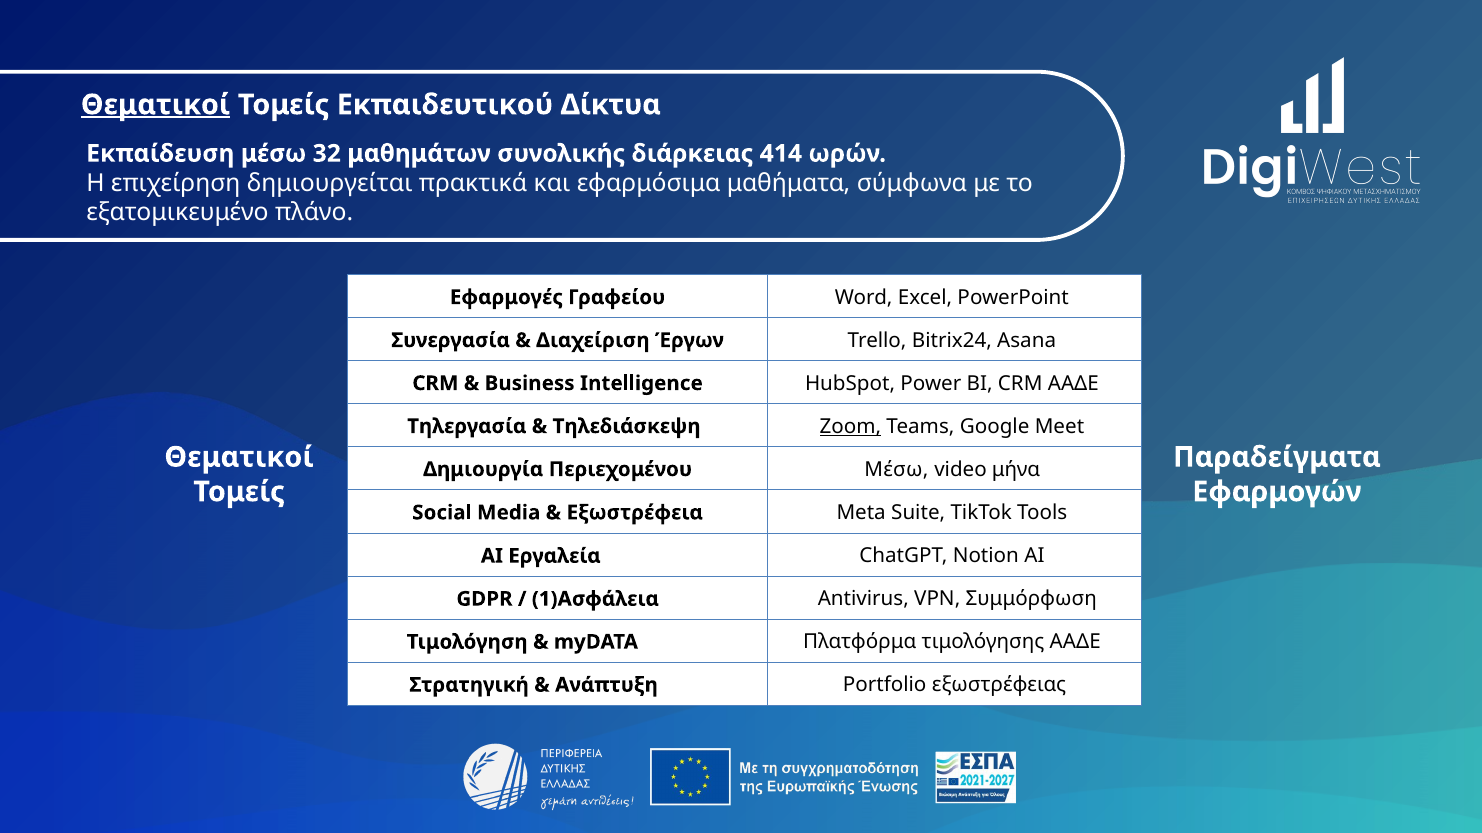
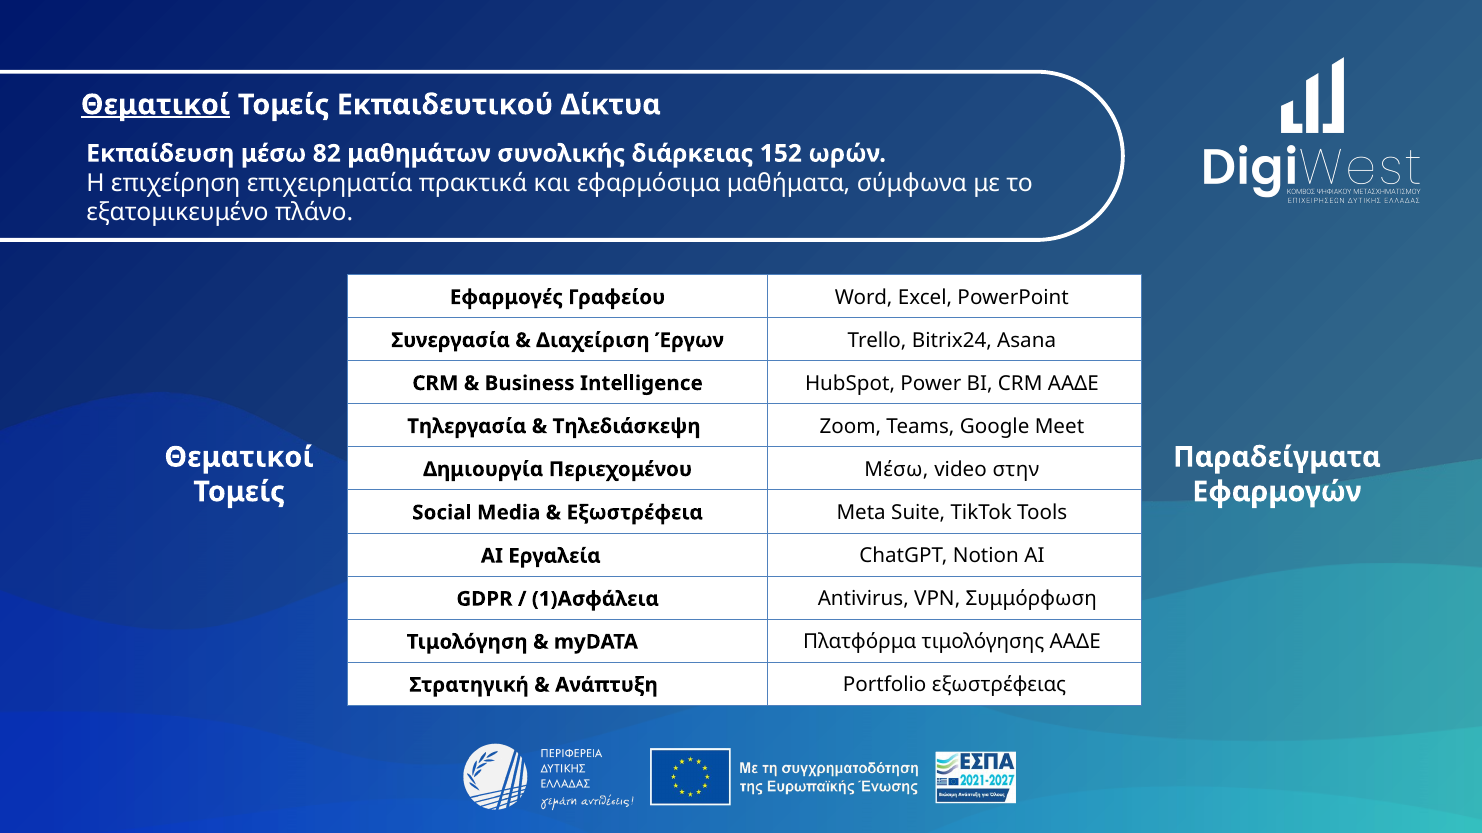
32: 32 -> 82 (327, 154)
414: 414 -> 152 (781, 154)
δημιουργείται: δημιουργείται -> επιχειρηματία (330, 183)
Zoom underline: present -> none (850, 427)
μήνα: μήνα -> στην (1016, 470)
